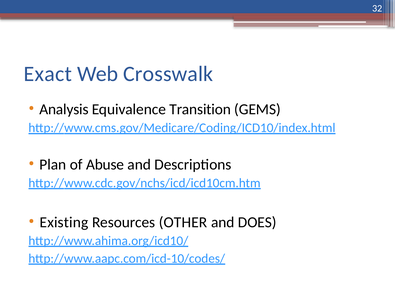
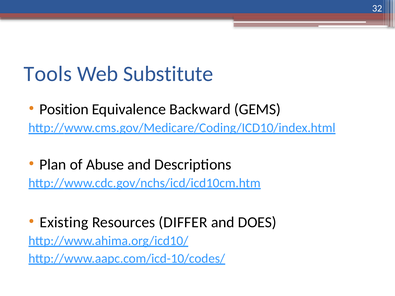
Exact: Exact -> Tools (48, 74)
Crosswalk: Crosswalk -> Substitute (168, 74)
Analysis: Analysis -> Position (64, 109)
Transition: Transition -> Backward (200, 109)
OTHER: OTHER -> DIFFER (183, 222)
